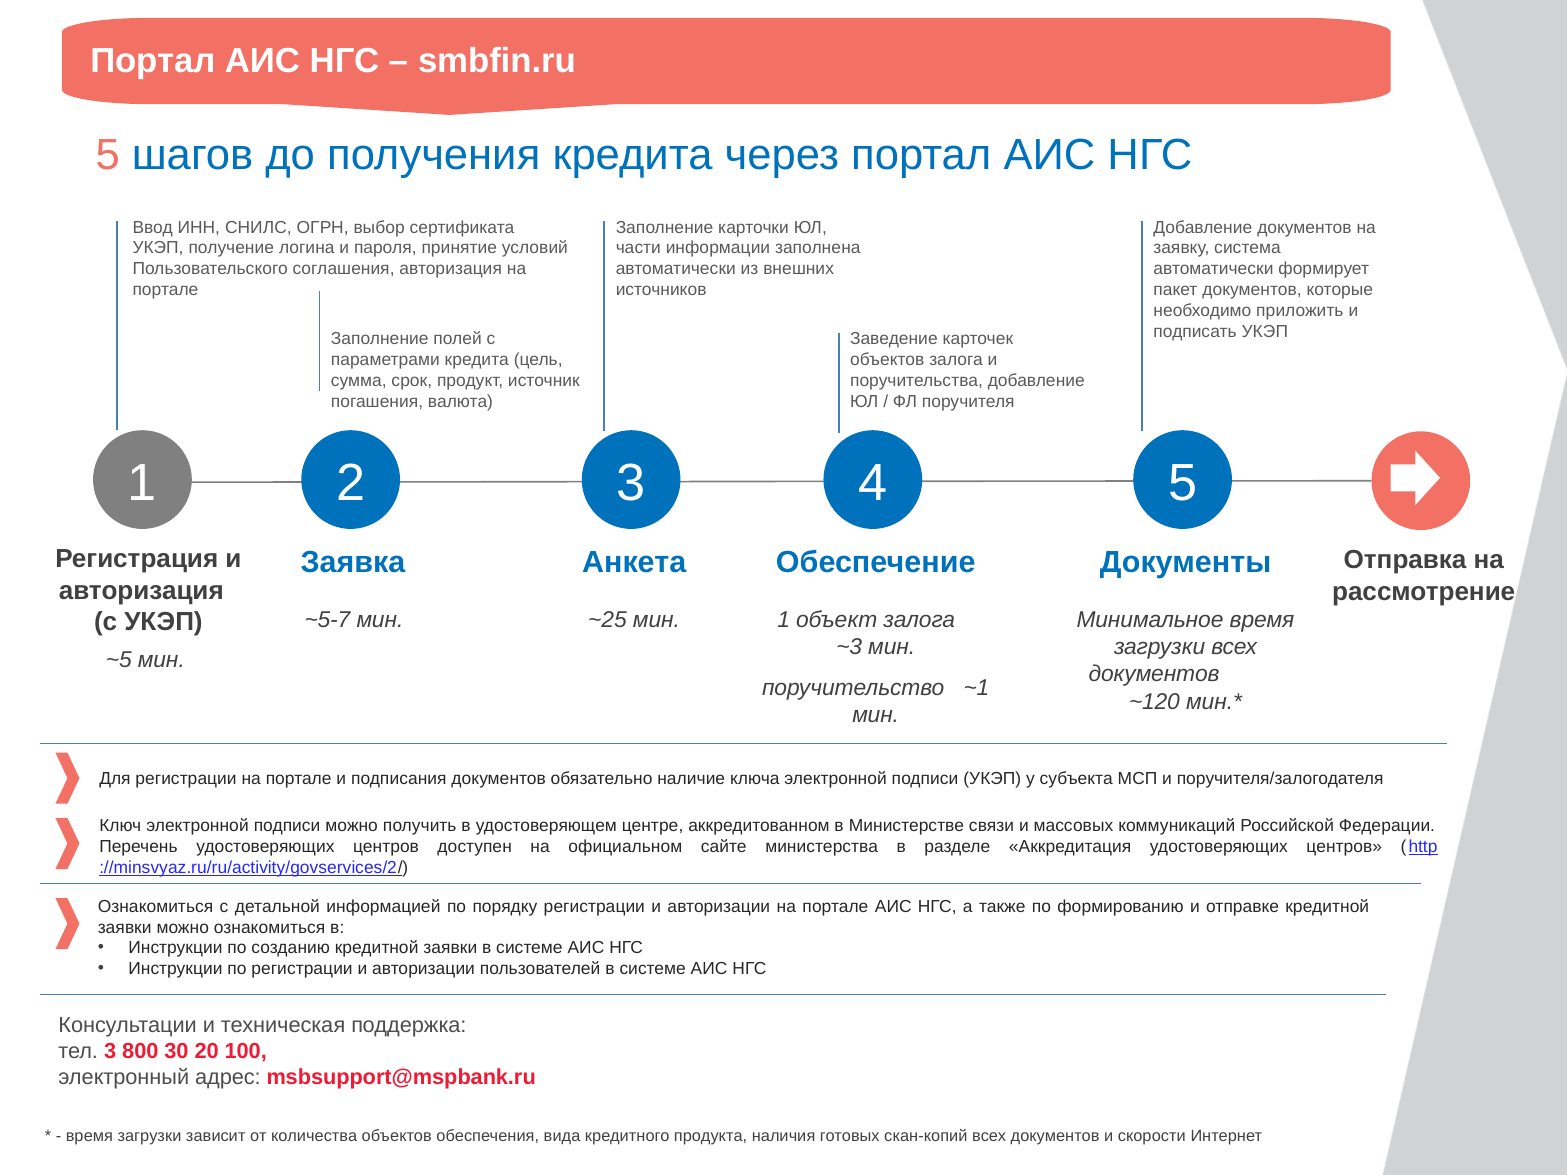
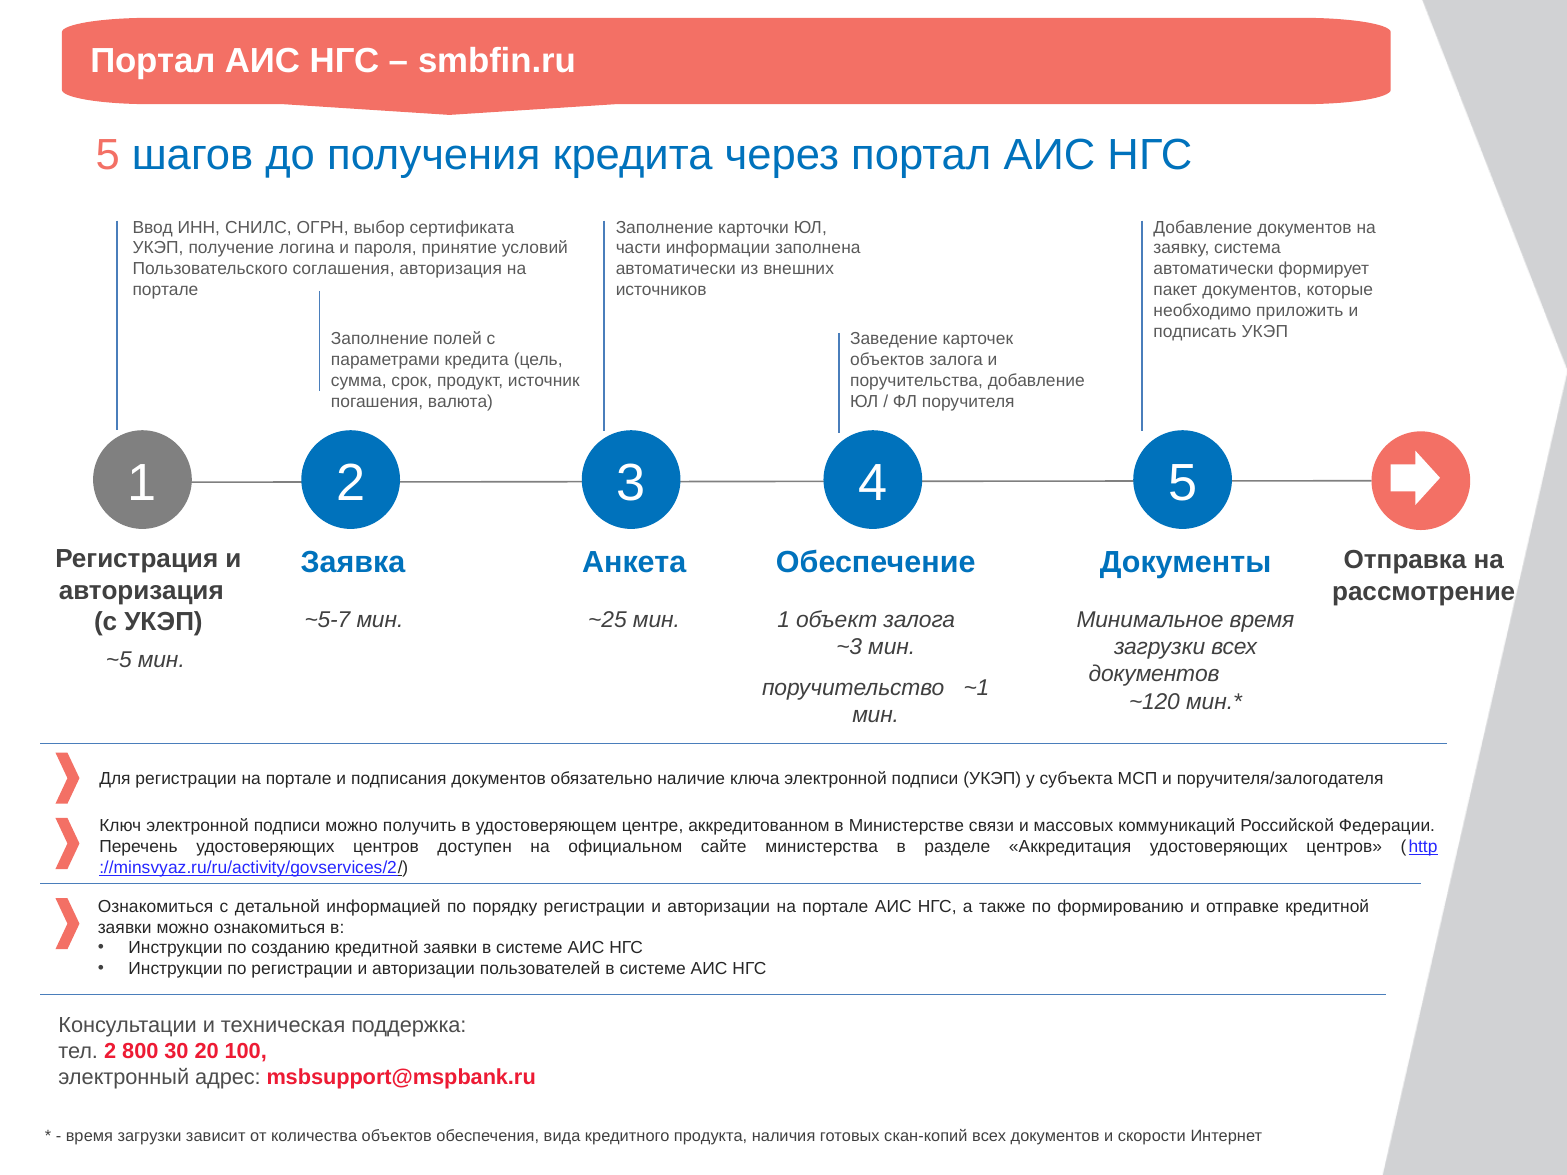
тел 3: 3 -> 2 (110, 1051)
